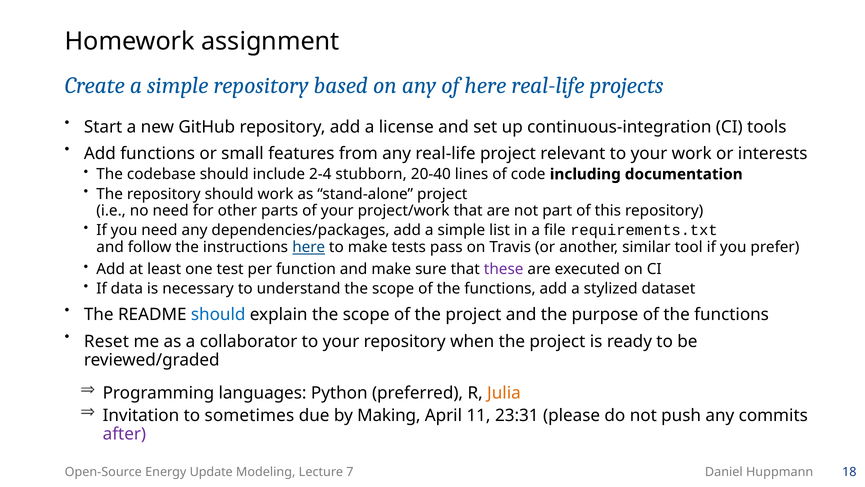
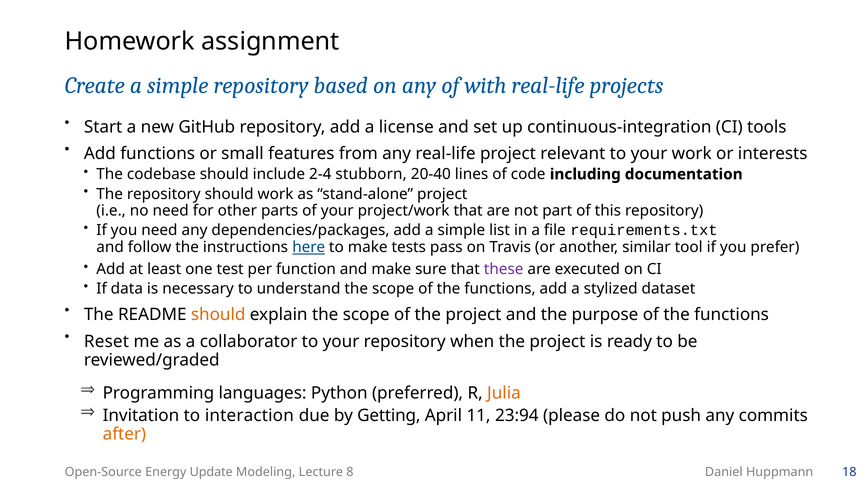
of here: here -> with (485, 85)
should colour: blue -> orange (218, 314)
sometimes: sometimes -> interaction (249, 415)
Making: Making -> Getting (389, 415)
23:31: 23:31 -> 23:94 (517, 415)
after colour: purple -> orange (124, 433)
7: 7 -> 8 (350, 471)
